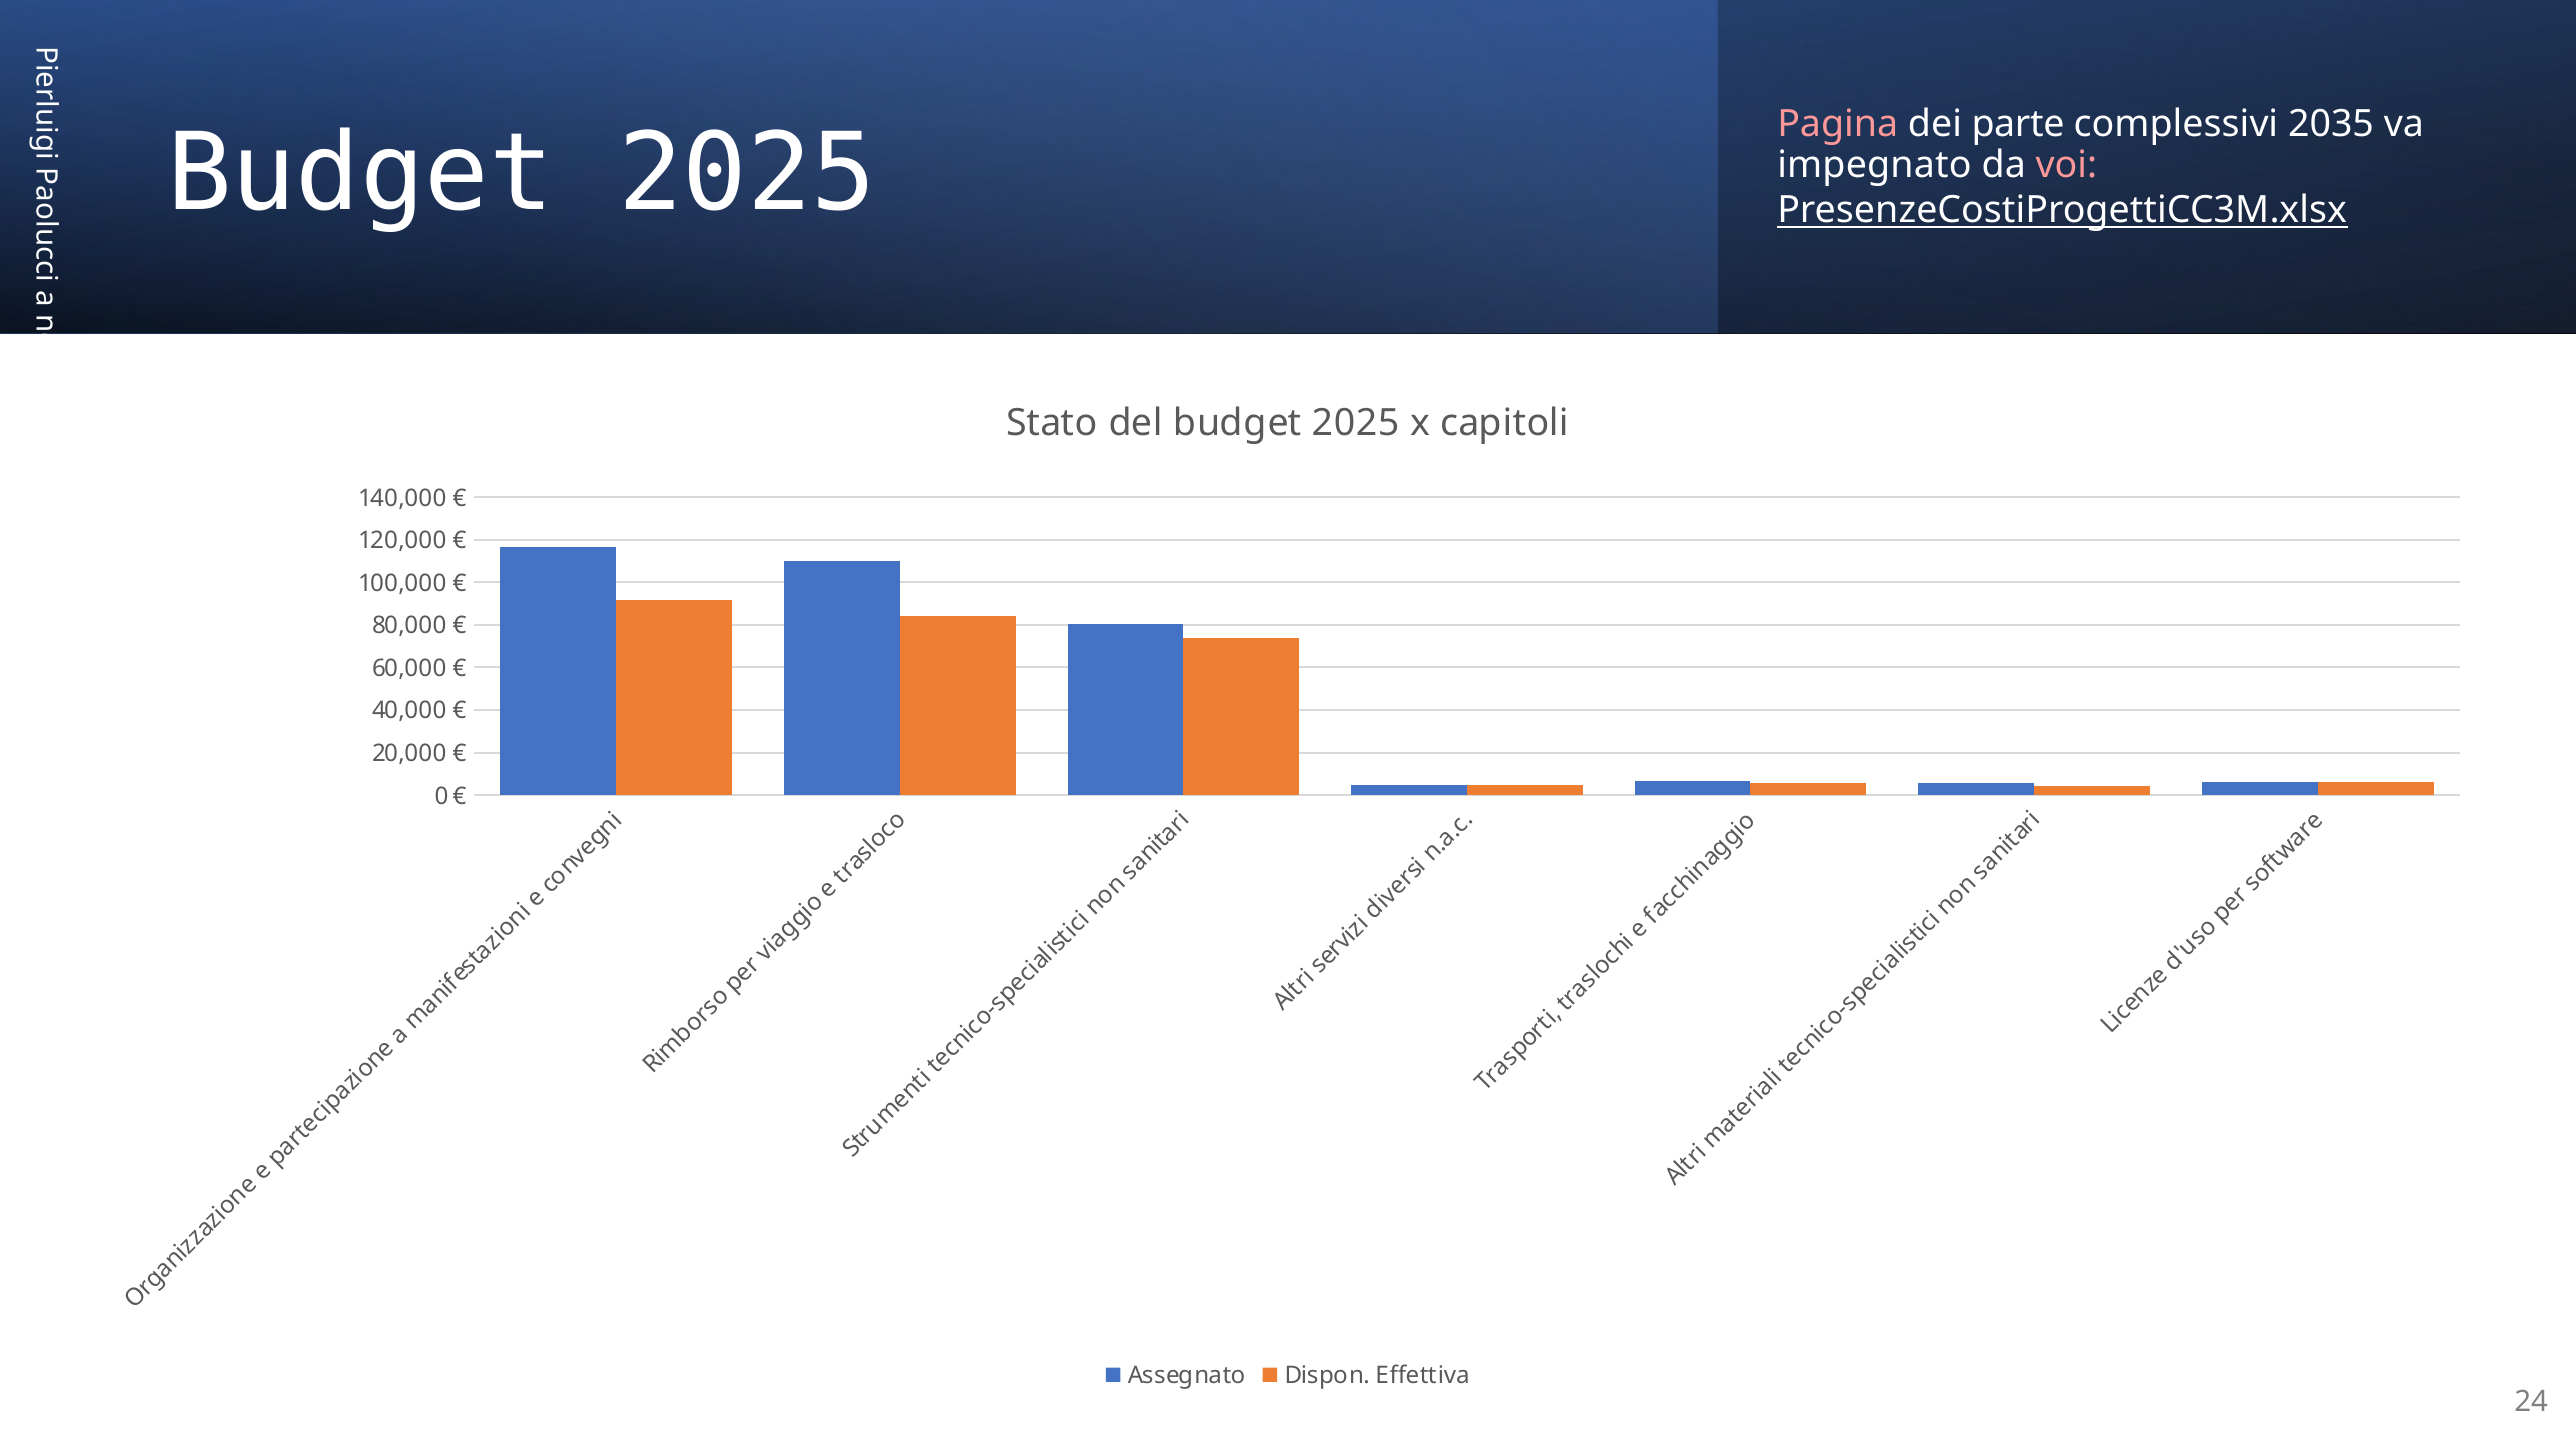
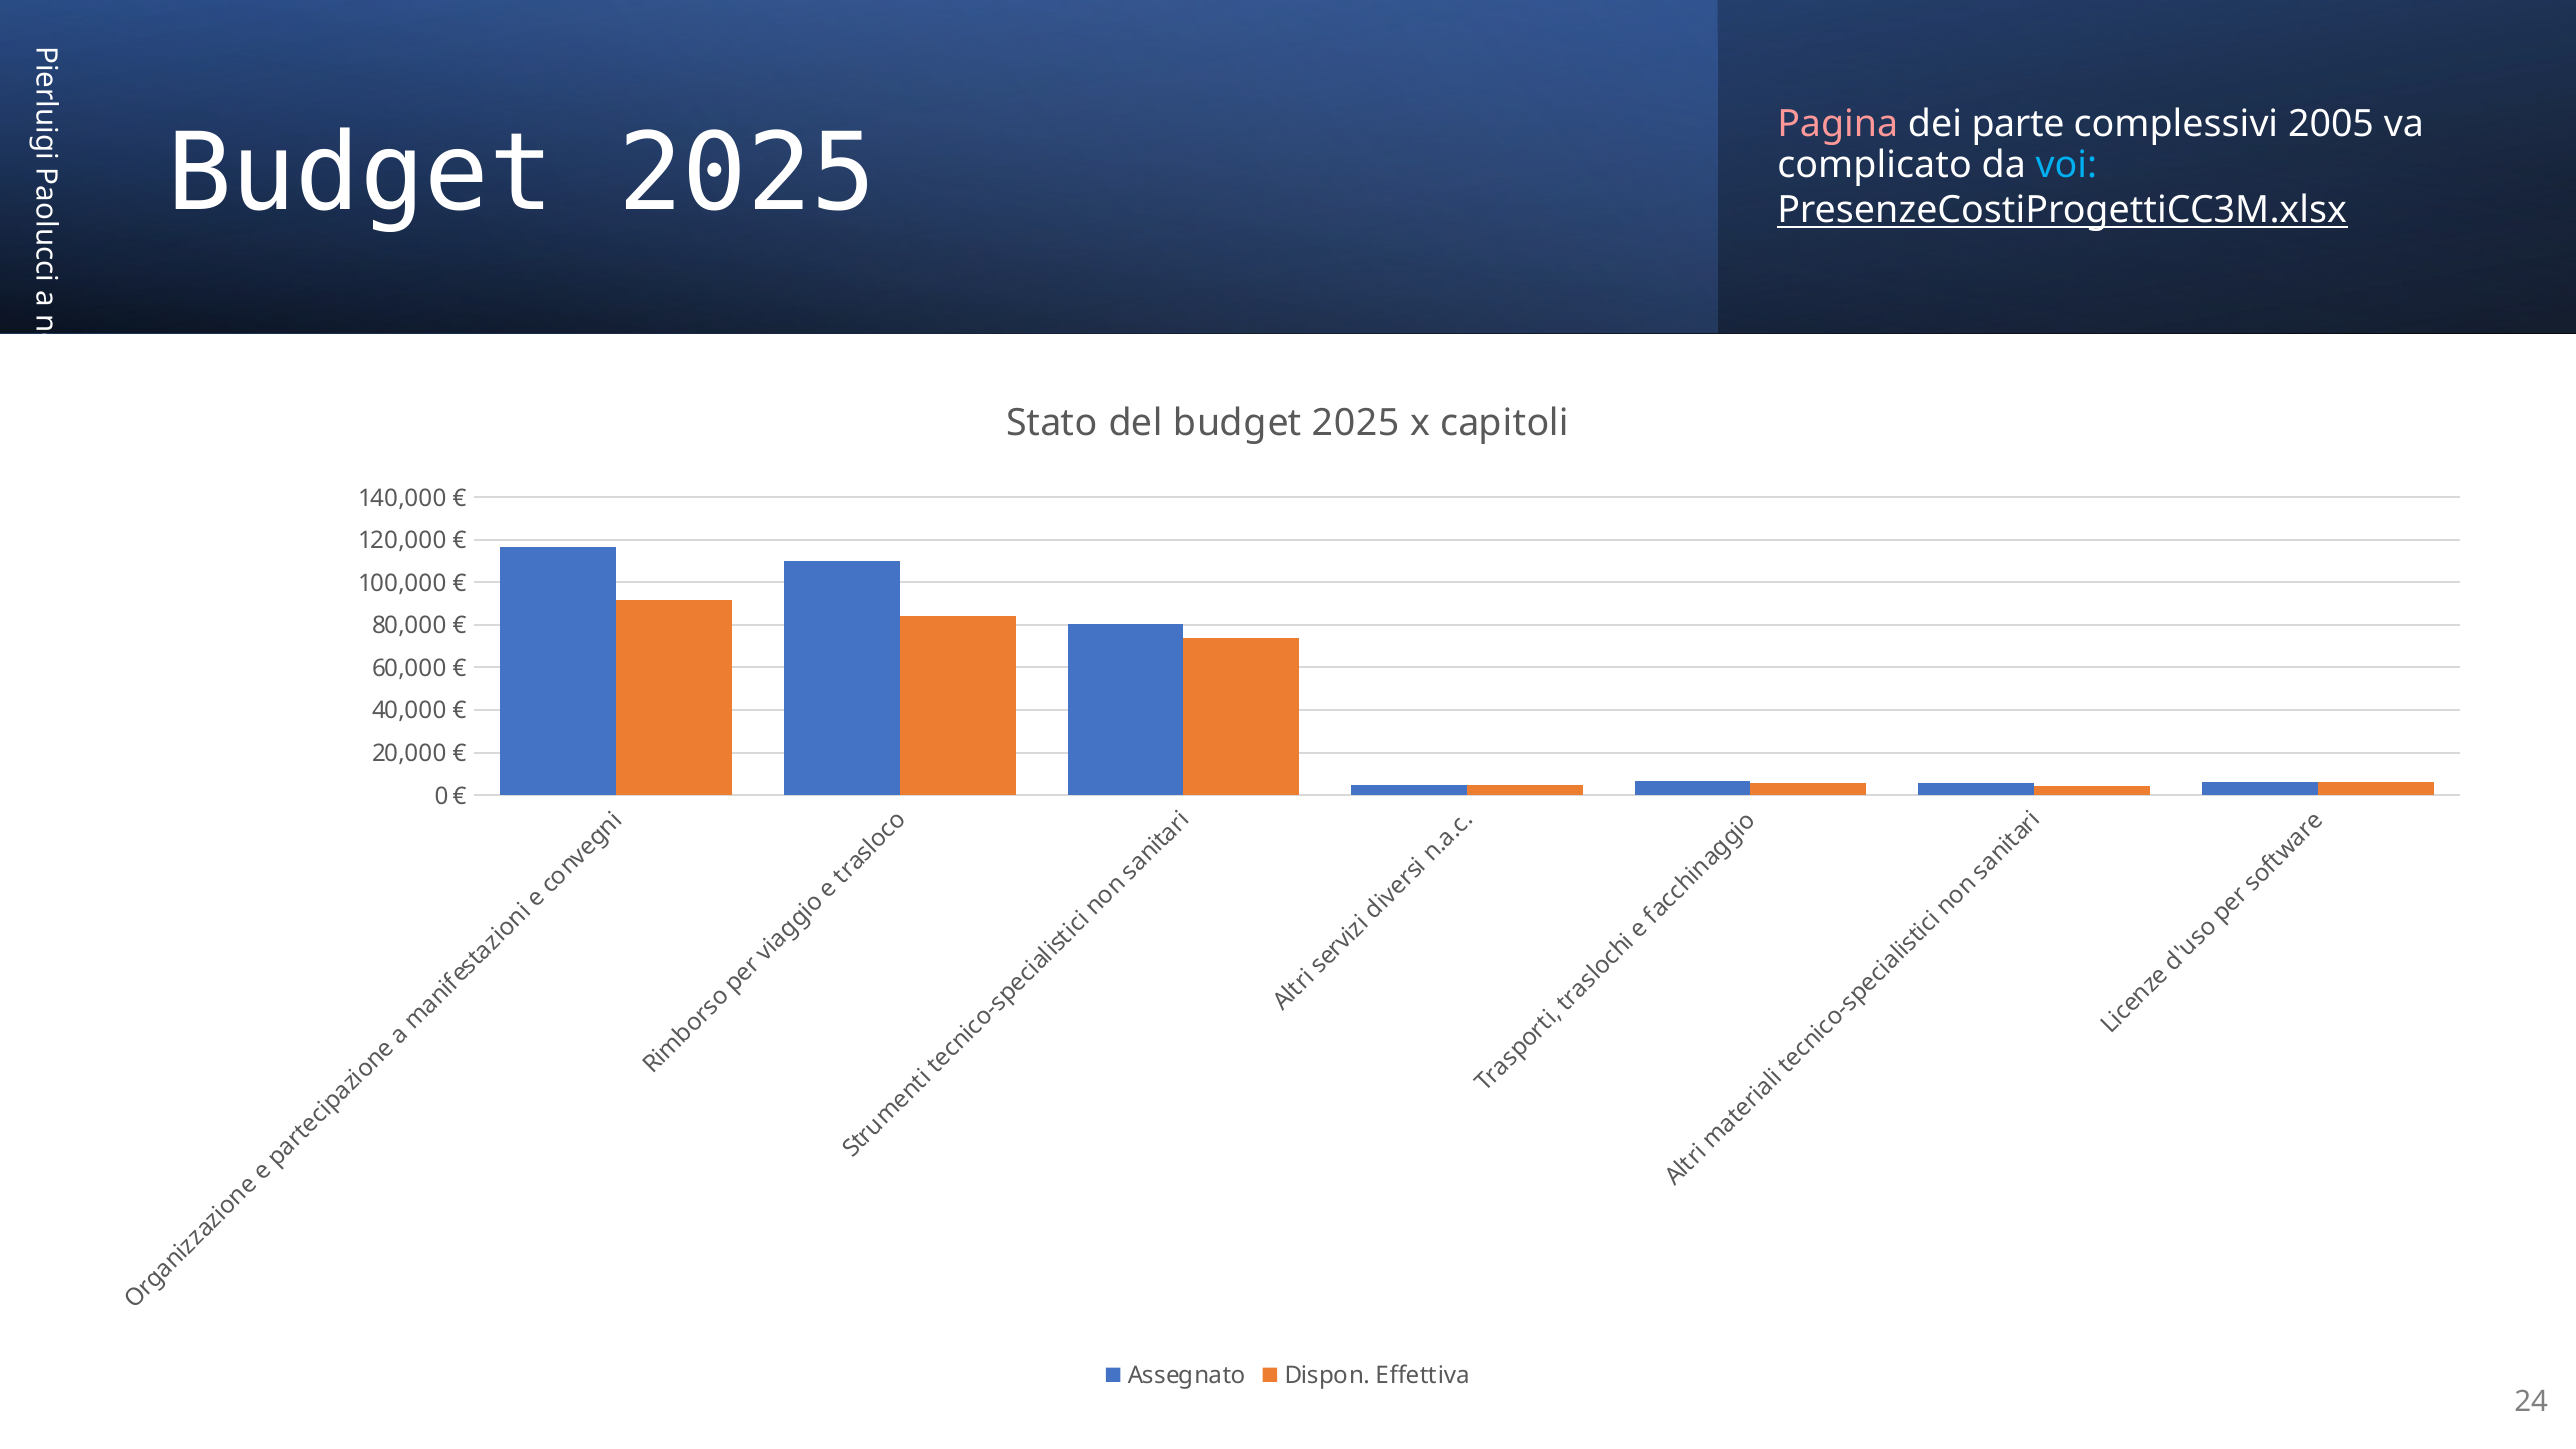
2035: 2035 -> 2005 (2331, 124)
impegnato: impegnato -> complicato (1875, 165)
voi colour: pink -> light blue (2066, 165)
